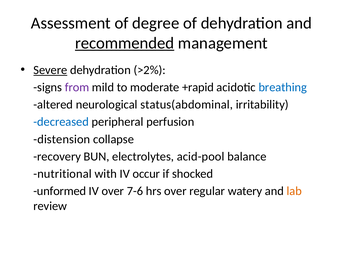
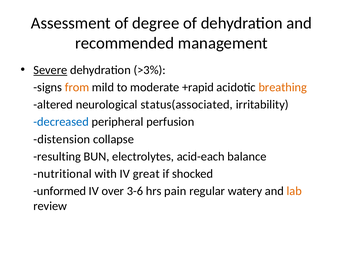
recommended underline: present -> none (125, 43)
>2%: >2% -> >3% (150, 70)
from colour: purple -> orange (77, 87)
breathing colour: blue -> orange (283, 87)
status(abdominal: status(abdominal -> status(associated (187, 105)
recovery: recovery -> resulting (57, 157)
acid-pool: acid-pool -> acid-each (201, 157)
occur: occur -> great (146, 174)
7-6: 7-6 -> 3-6 (135, 191)
hrs over: over -> pain (175, 191)
